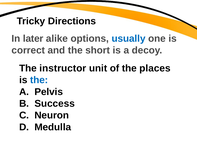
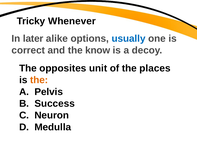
Directions: Directions -> Whenever (72, 21)
short: short -> know (98, 51)
instructor: instructor -> opposites (63, 69)
the colour: blue -> orange (39, 80)
